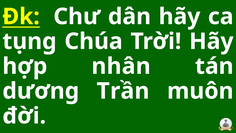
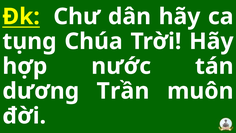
nhân: nhân -> nước (121, 66)
